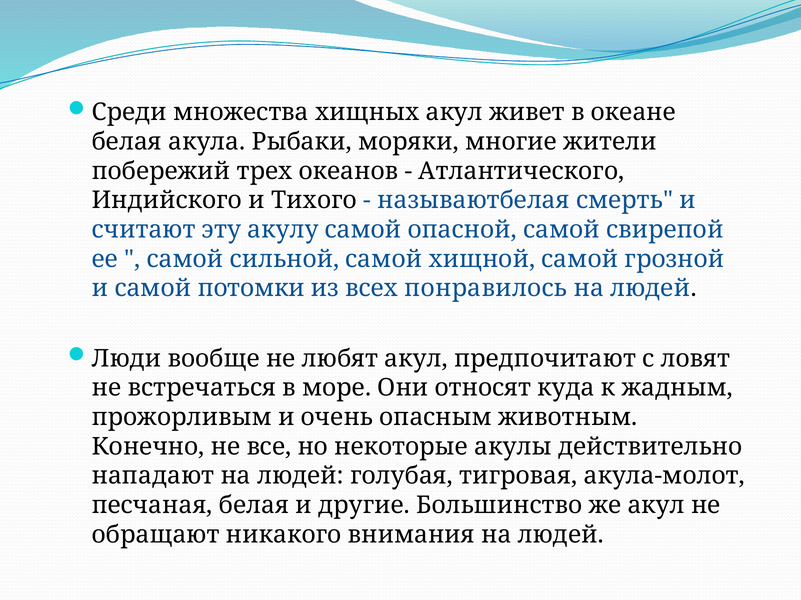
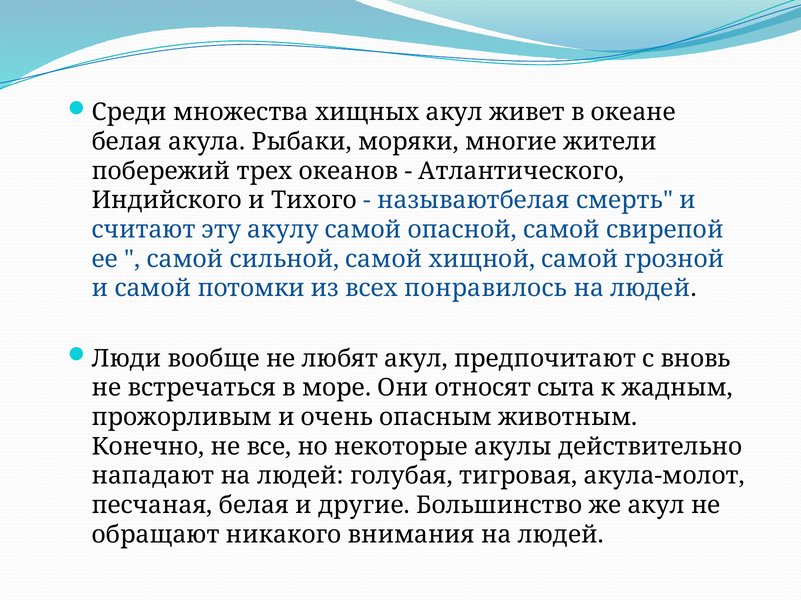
ловят: ловят -> вновь (696, 359)
куда: куда -> сыта (566, 388)
